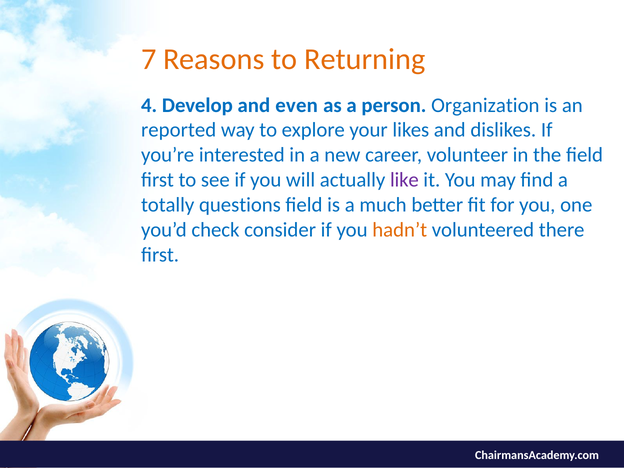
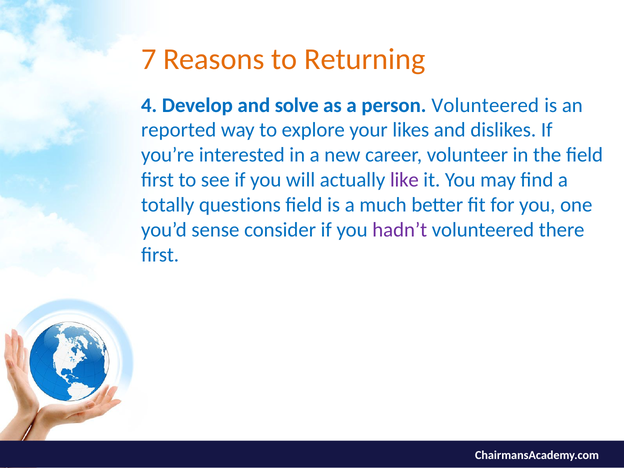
even: even -> solve (297, 105)
person Organization: Organization -> Volunteered (485, 105)
check: check -> sense (215, 230)
hadn’t colour: orange -> purple (400, 230)
